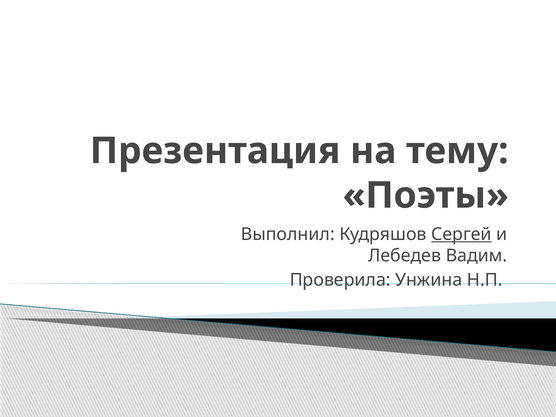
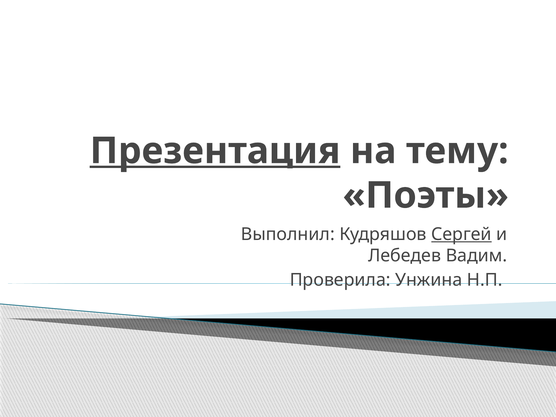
Презентация underline: none -> present (215, 151)
